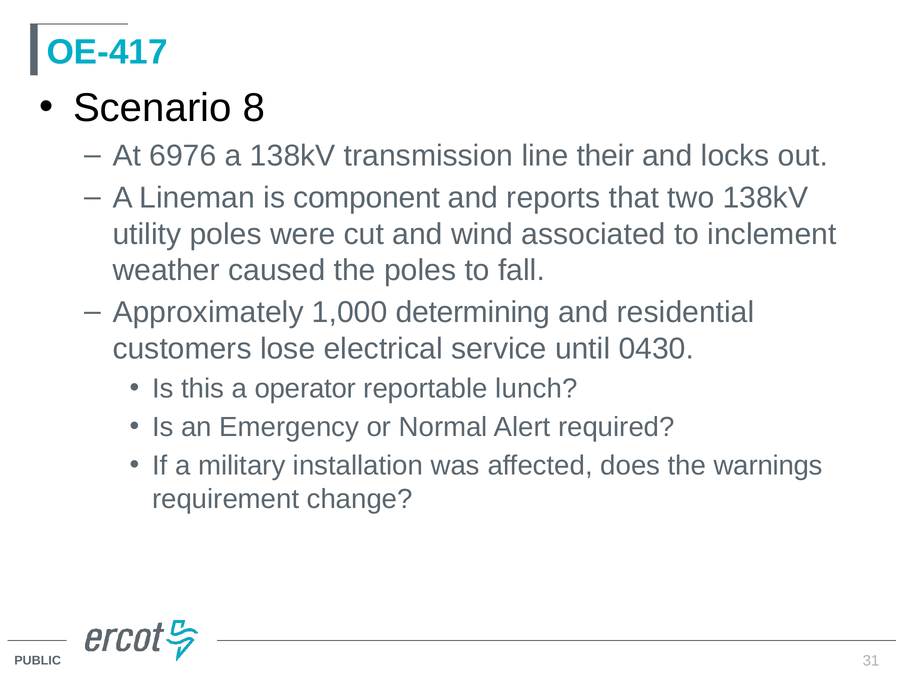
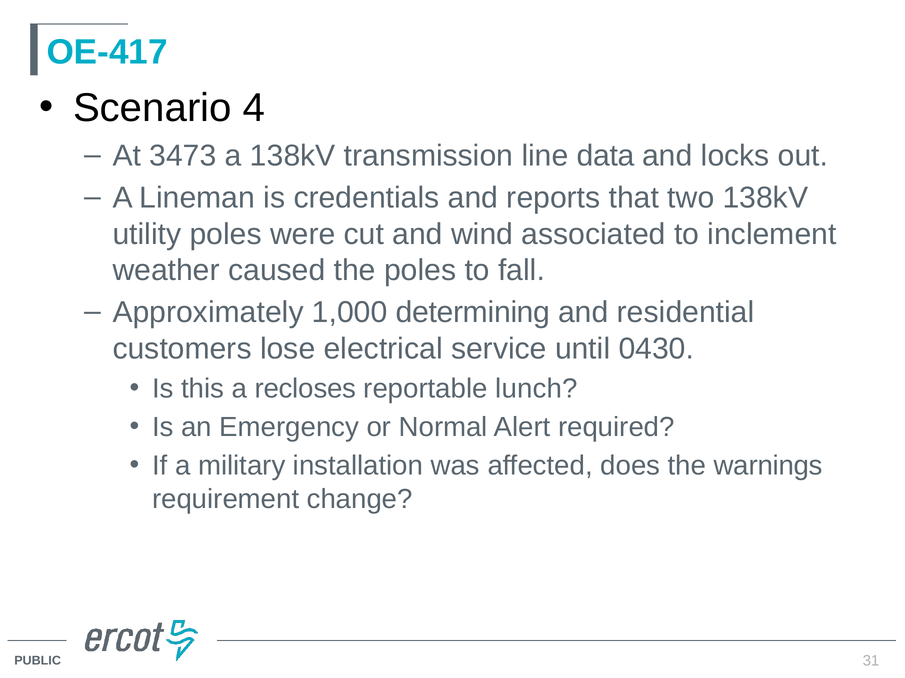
8: 8 -> 4 (254, 108)
6976: 6976 -> 3473 (183, 156)
their: their -> data (605, 156)
component: component -> credentials (366, 198)
operator: operator -> recloses (305, 389)
